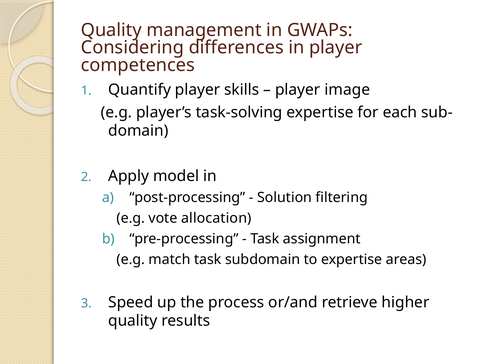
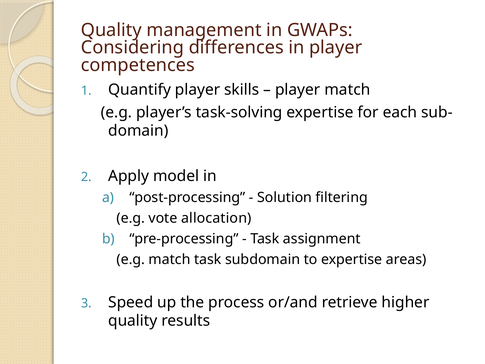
player image: image -> match (347, 90)
